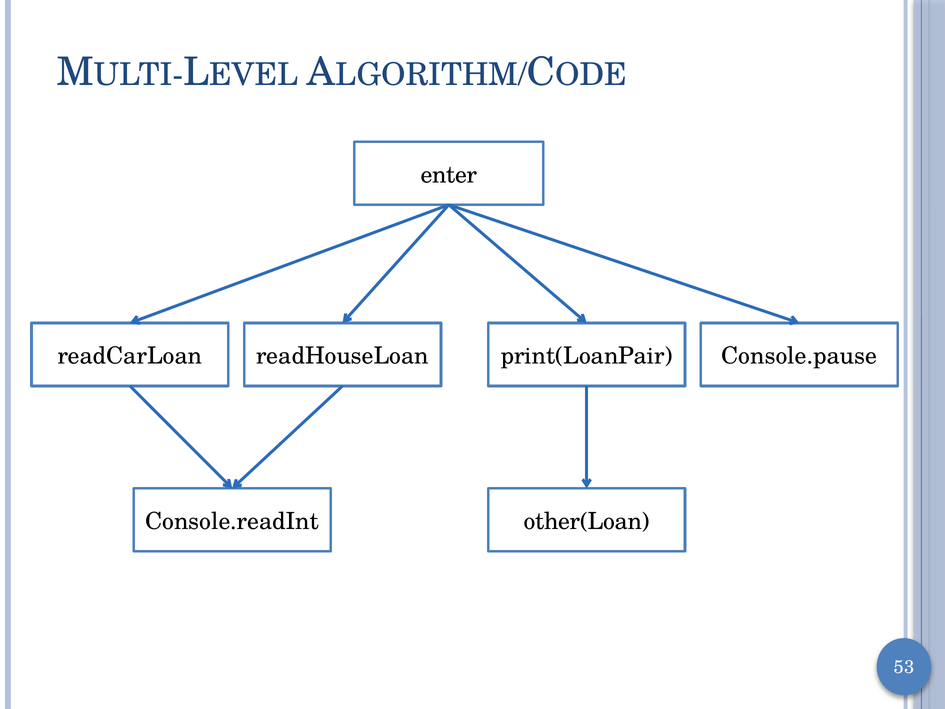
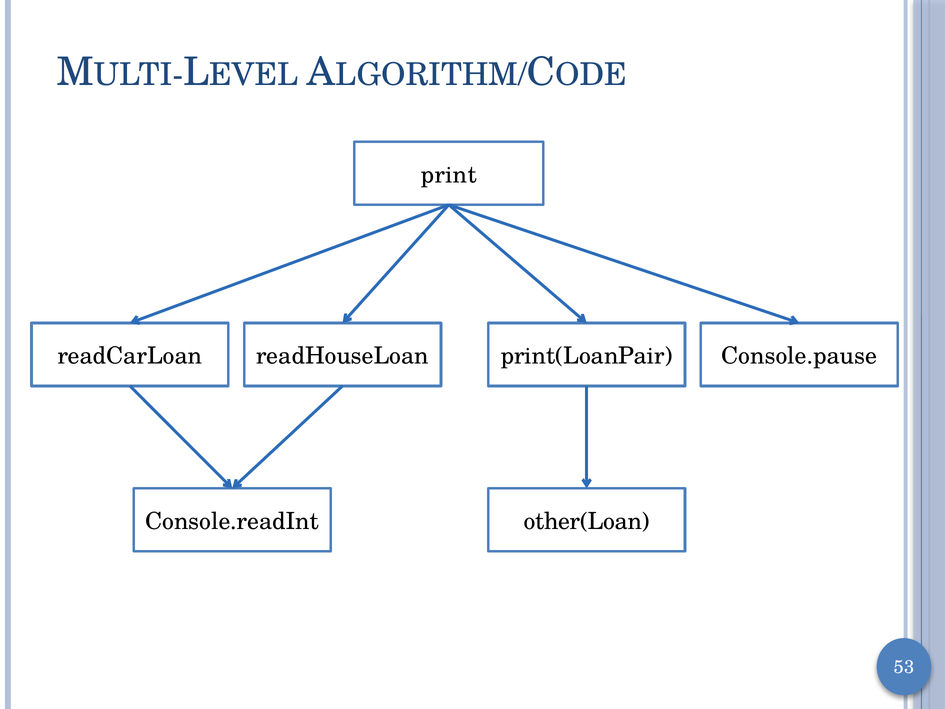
enter: enter -> print (449, 175)
